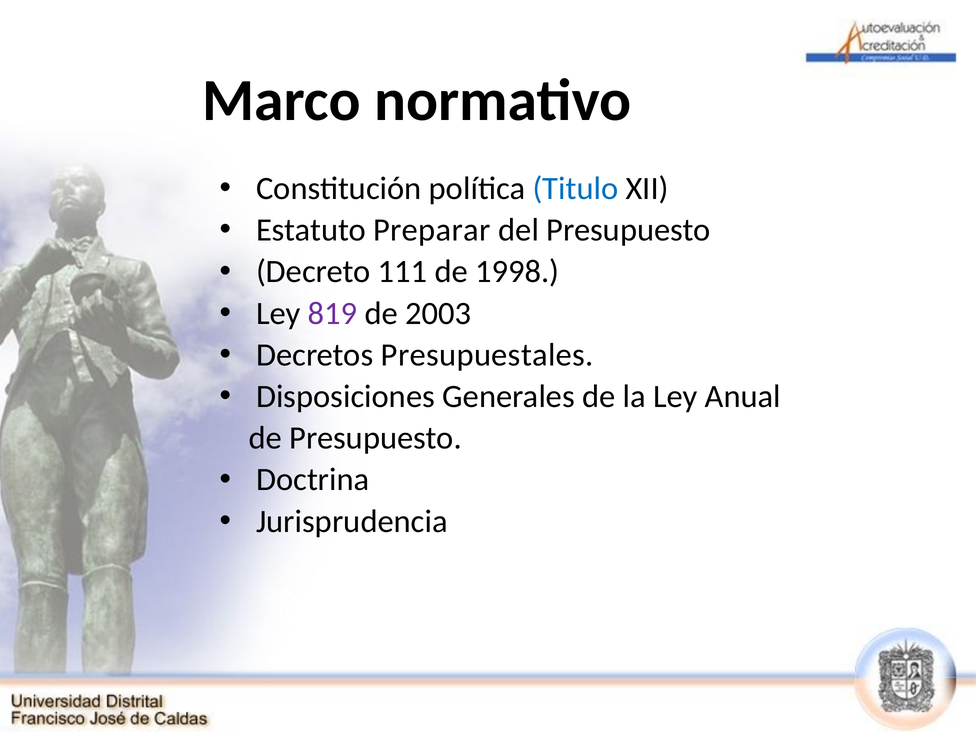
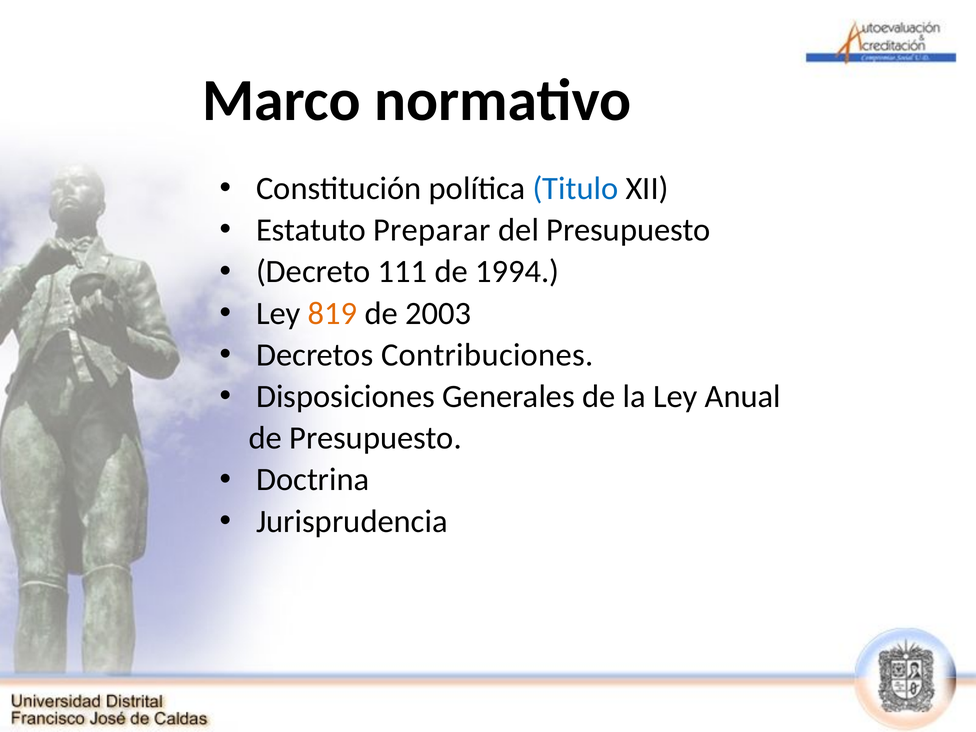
1998: 1998 -> 1994 (517, 272)
819 colour: purple -> orange (333, 313)
Presupuestales: Presupuestales -> Contribuciones (487, 355)
